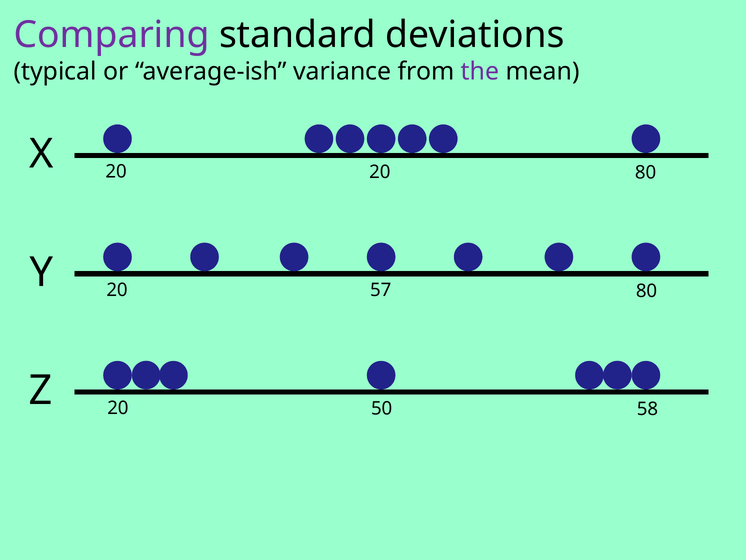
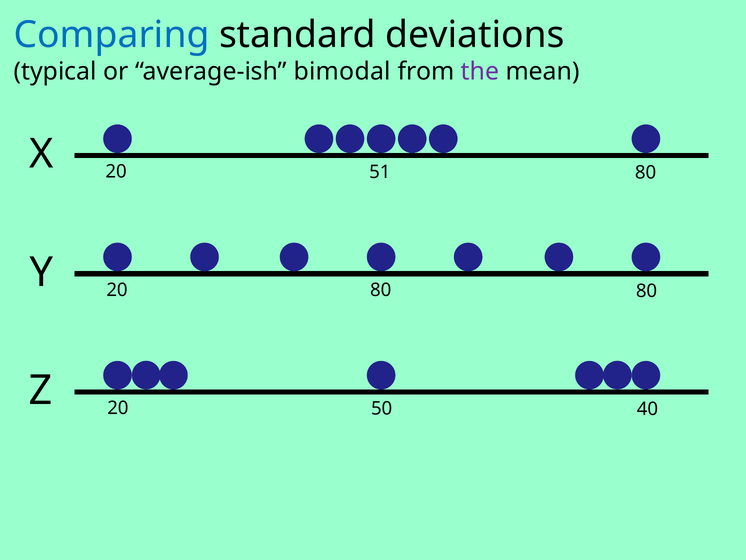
Comparing colour: purple -> blue (112, 35)
variance: variance -> bimodal (342, 71)
20 20: 20 -> 51 (380, 172)
20 57: 57 -> 80 (381, 290)
58: 58 -> 40 (647, 409)
